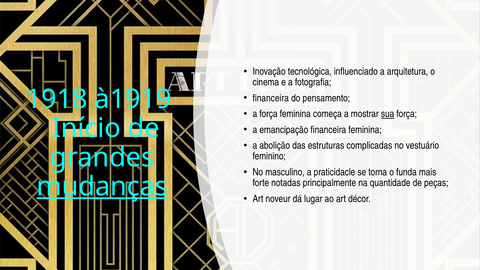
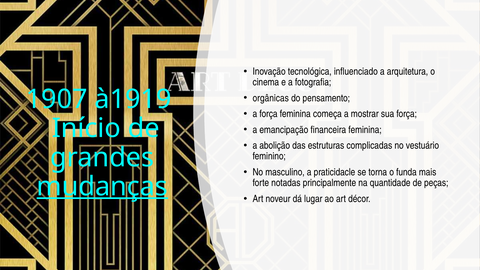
1918: 1918 -> 1907 (57, 99)
financeira: financeira -> orgânicas (271, 98)
sua underline: present -> none (388, 114)
